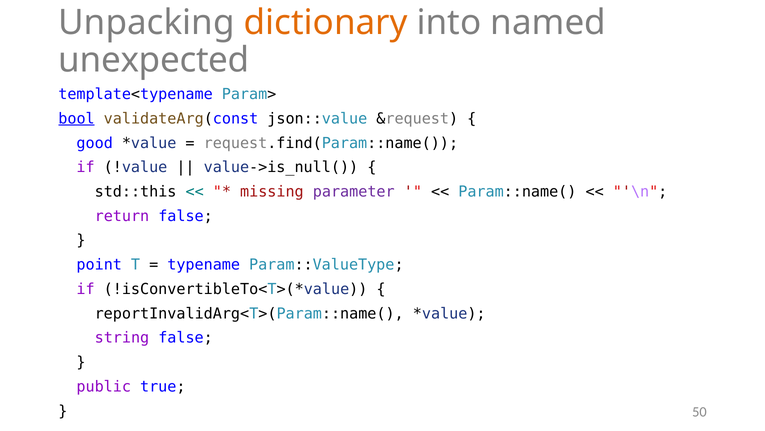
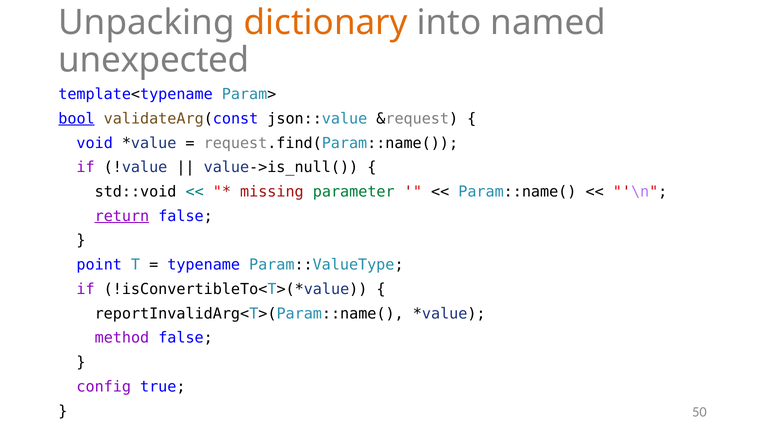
good: good -> void (95, 143)
std::this: std::this -> std::void (136, 191)
parameter colour: purple -> green (354, 191)
return underline: none -> present (122, 216)
string: string -> method (122, 337)
public: public -> config (104, 386)
